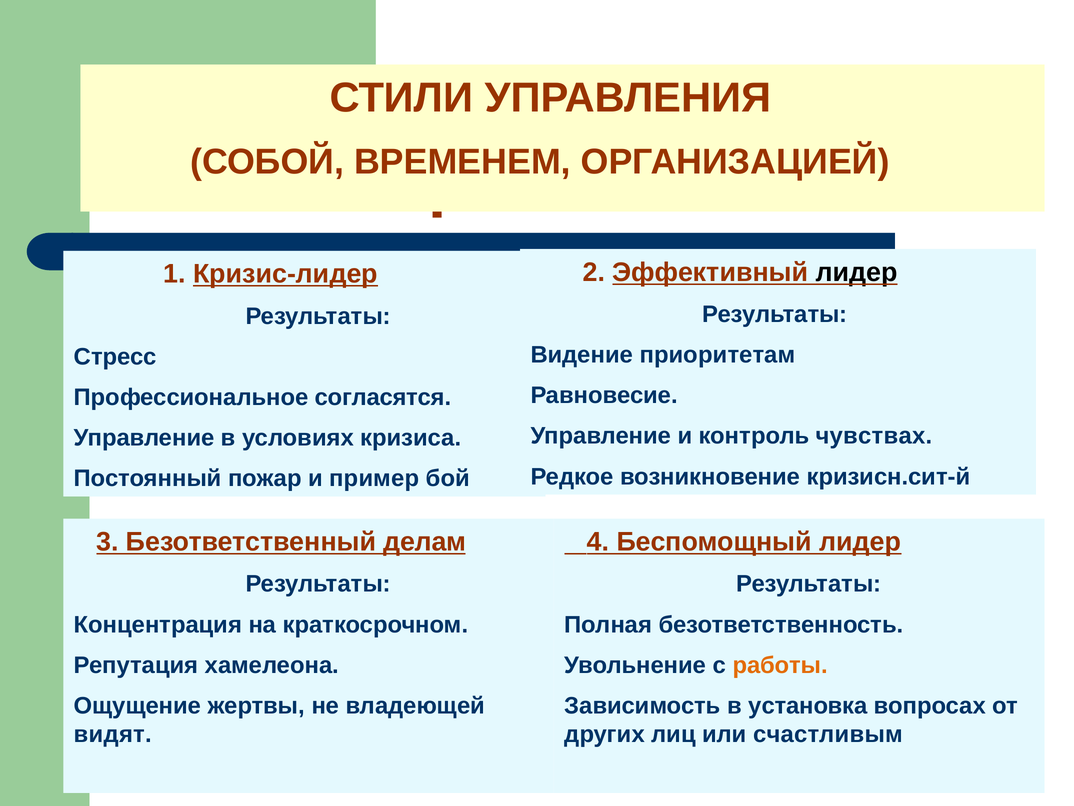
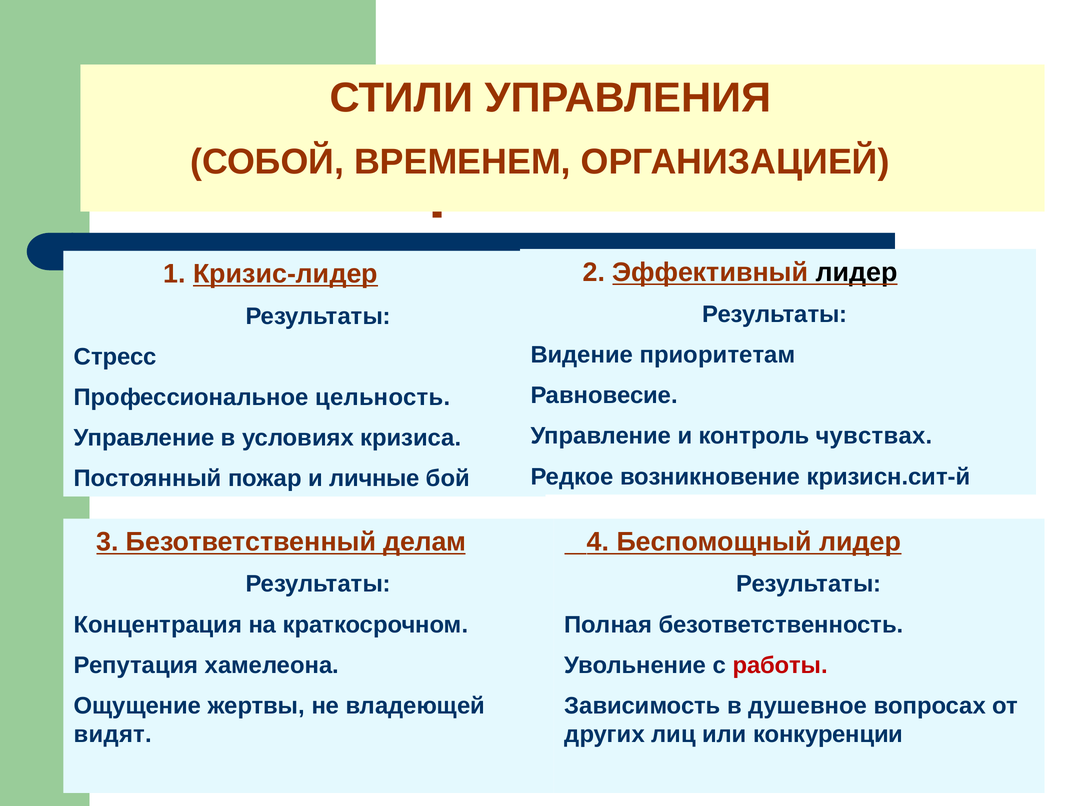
согласятся: согласятся -> цельность (383, 397)
пример: пример -> личные (375, 478)
работы colour: orange -> red (780, 665)
установка: установка -> душевное (808, 705)
счастливым: счастливым -> конкуренции (828, 734)
